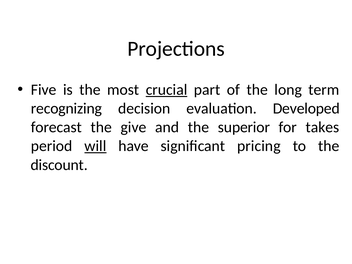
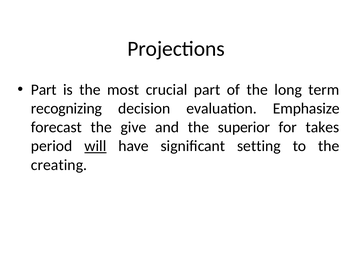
Five: Five -> Part (44, 90)
crucial underline: present -> none (167, 90)
Developed: Developed -> Emphasize (306, 109)
pricing: pricing -> setting (259, 146)
discount: discount -> creating (59, 165)
